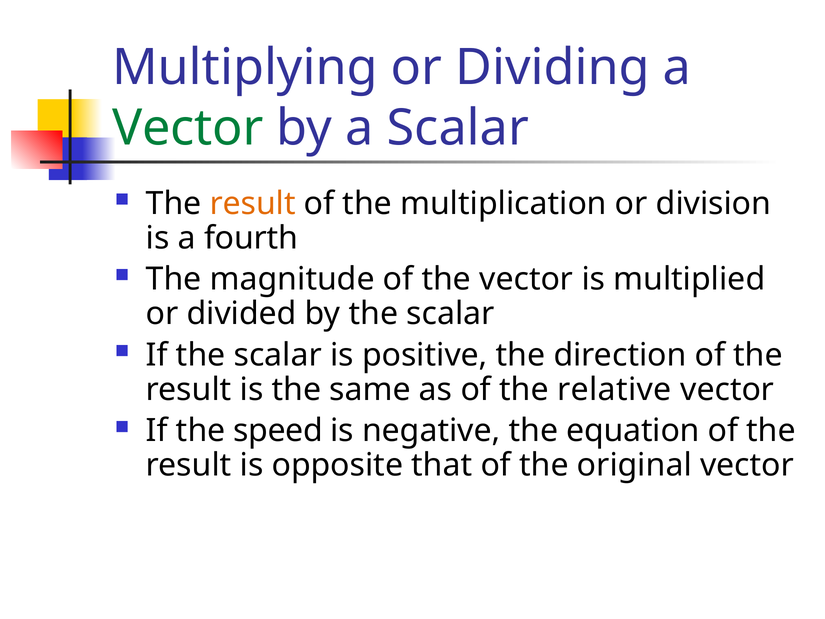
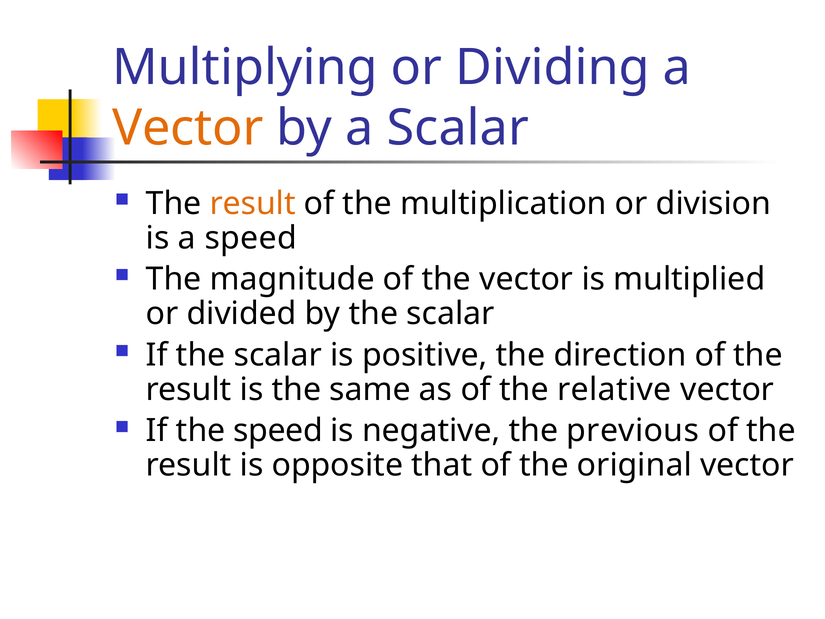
Vector colour: green -> orange (188, 128)
a fourth: fourth -> speed (251, 238)
equation: equation -> previous (633, 431)
